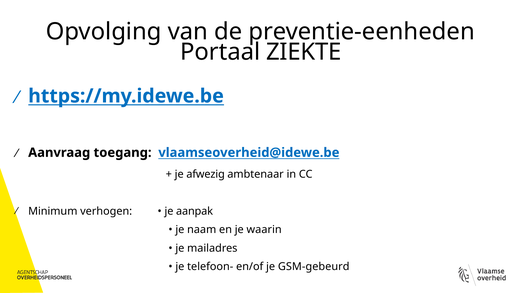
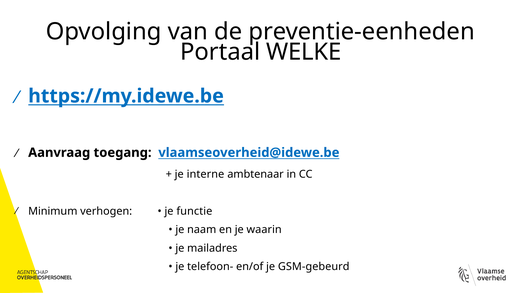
ZIEKTE: ZIEKTE -> WELKE (304, 52)
afwezig: afwezig -> interne (205, 174)
aanpak: aanpak -> functie (194, 211)
